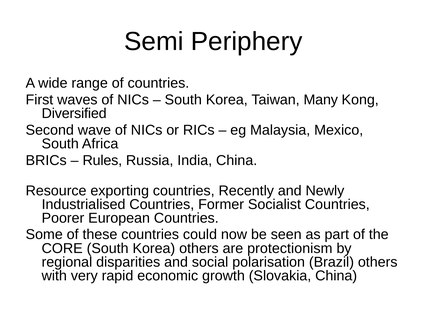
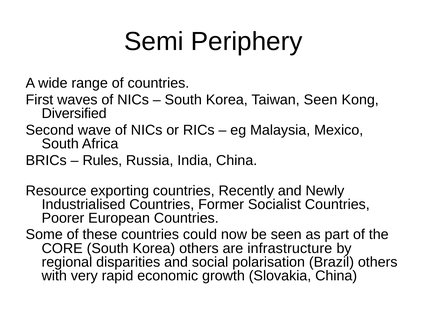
Taiwan Many: Many -> Seen (321, 100)
protectionism: protectionism -> infrastructure (290, 248)
